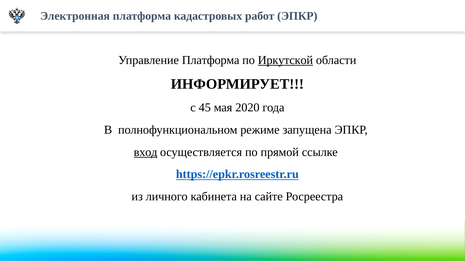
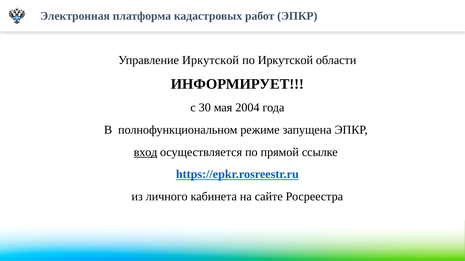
Управление Платформа: Платформа -> Иркутской (211, 60)
Иркутской underline: present -> none (285, 60)
45: 45 -> 30 (205, 108)
2020: 2020 -> 2004 (247, 108)
